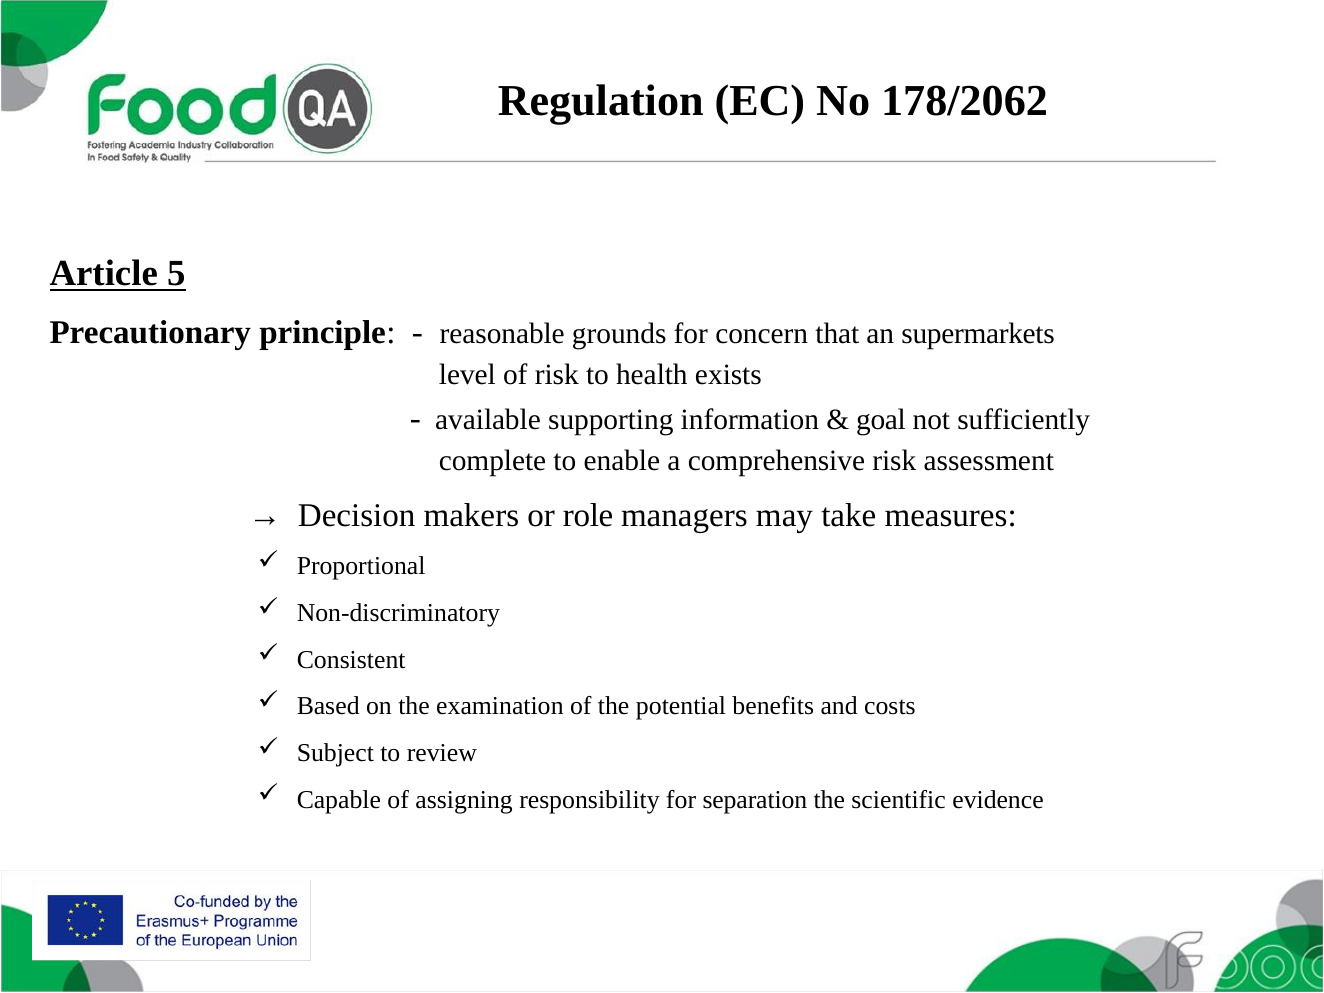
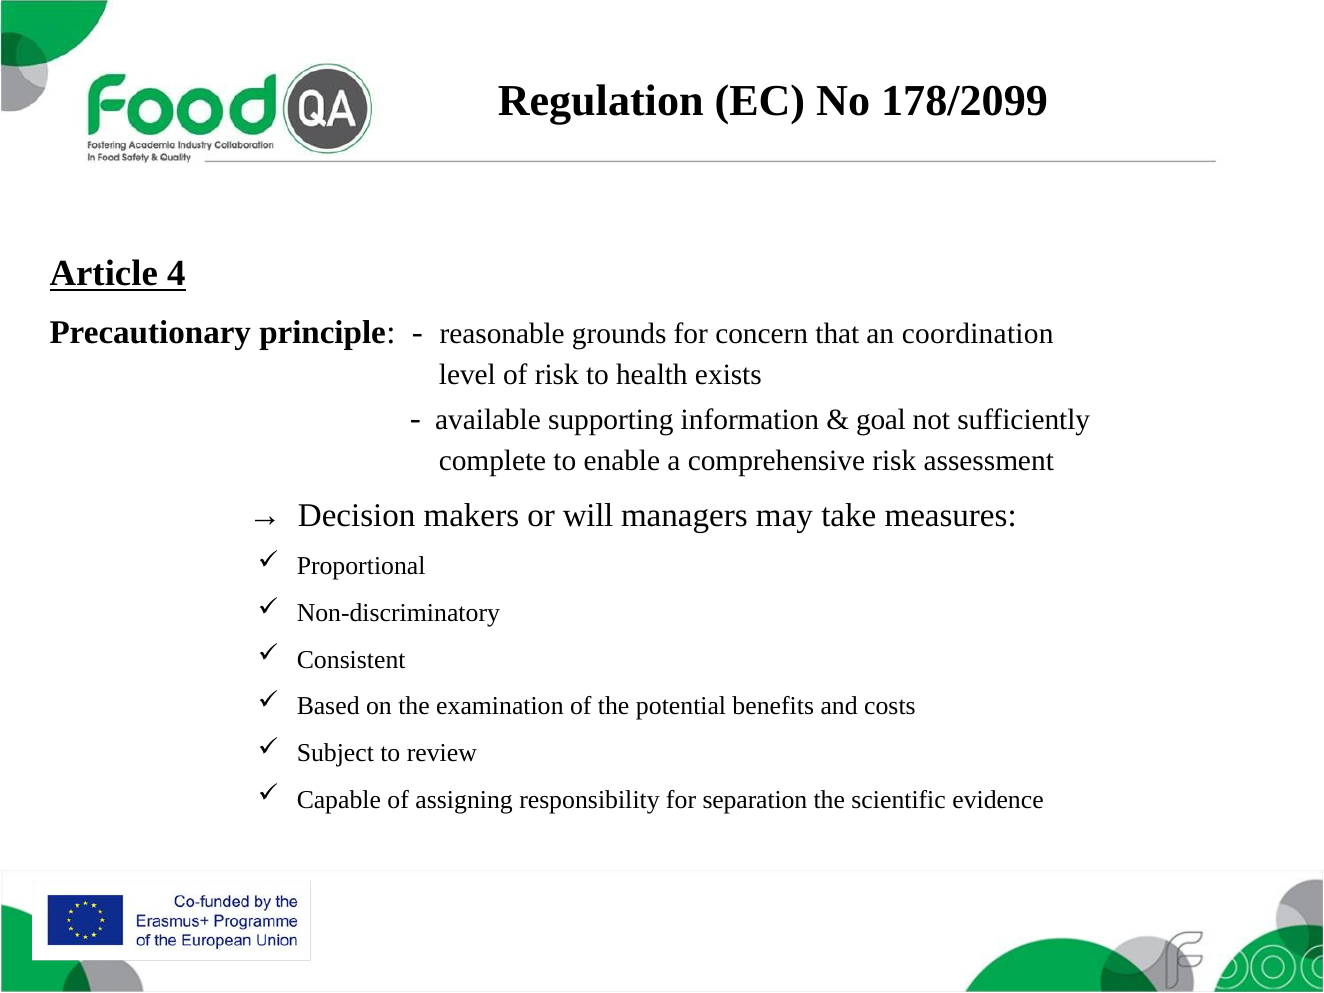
178/2062: 178/2062 -> 178/2099 (965, 101)
5: 5 -> 4 (176, 274)
supermarkets: supermarkets -> coordination (978, 334)
role: role -> will (588, 516)
